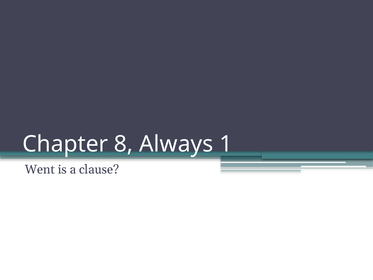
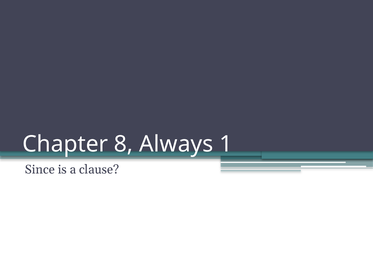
Went: Went -> Since (40, 169)
